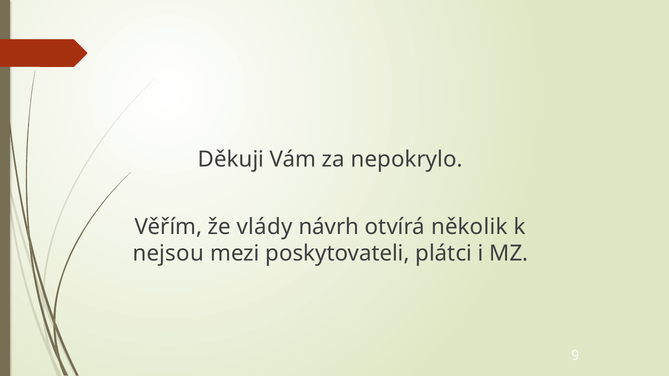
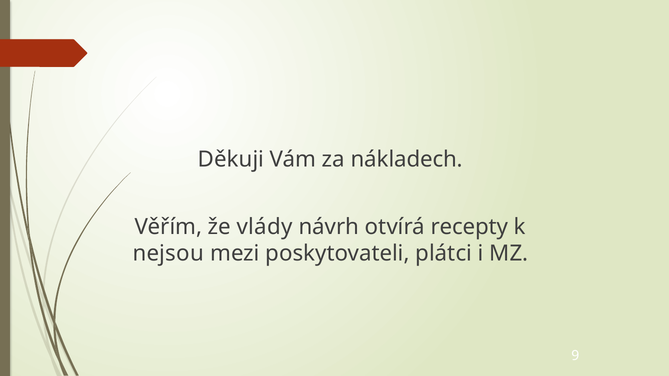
nepokrylo: nepokrylo -> nákladech (407, 159)
několik: několik -> recepty (469, 227)
